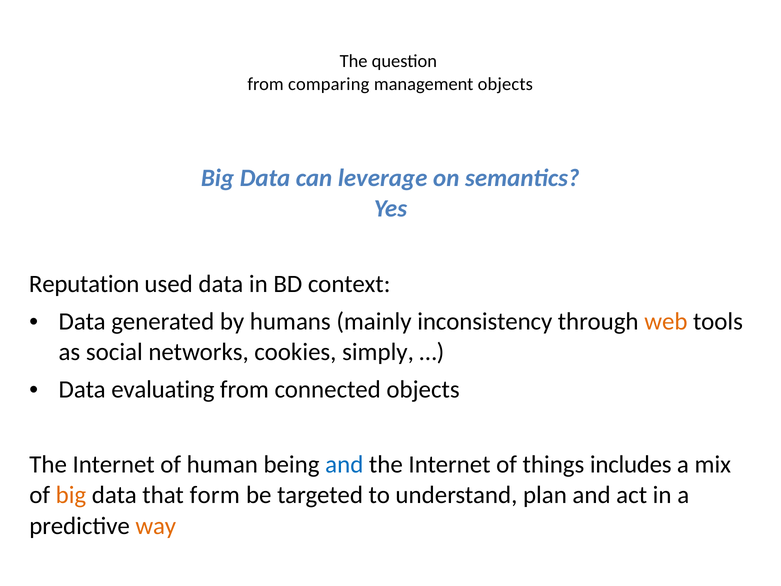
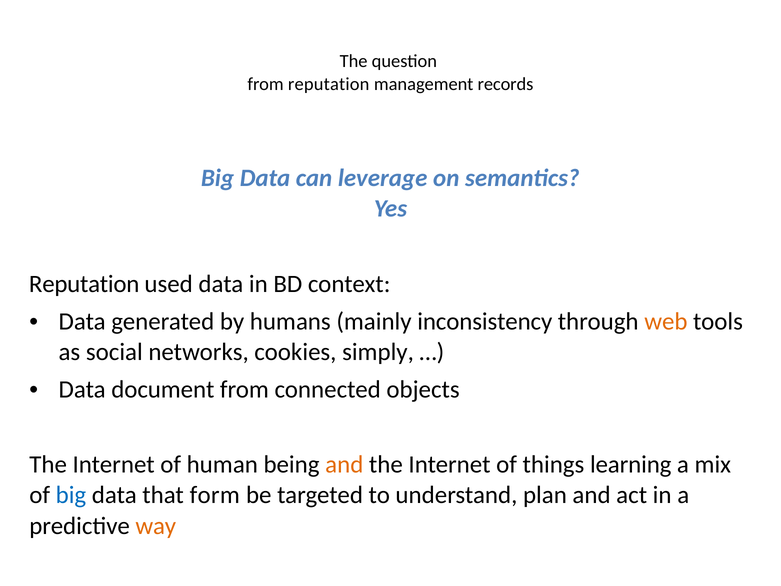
from comparing: comparing -> reputation (329, 84)
management objects: objects -> records (505, 84)
evaluating: evaluating -> document (163, 389)
and colour: blue -> orange (344, 464)
includes: includes -> learning (631, 464)
big colour: orange -> blue (71, 495)
